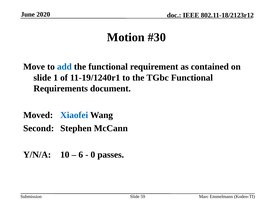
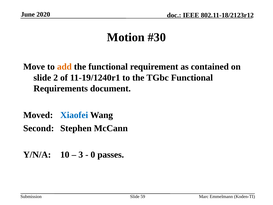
add colour: blue -> orange (64, 67)
1: 1 -> 2 (56, 78)
6: 6 -> 3 (81, 154)
